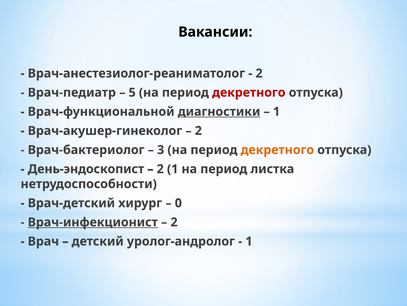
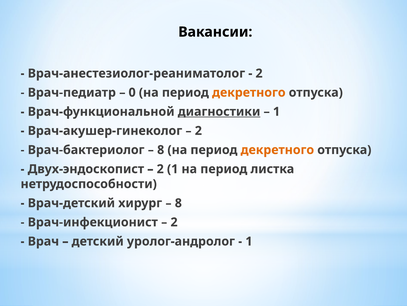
5: 5 -> 0 (132, 92)
декретного colour: red -> orange (249, 92)
3: 3 -> 8 (161, 150)
День-эндоскопист: День-эндоскопист -> Двух-эндоскопист (86, 169)
0: 0 -> 8 (178, 203)
Врач-инфекционист underline: present -> none (93, 222)
